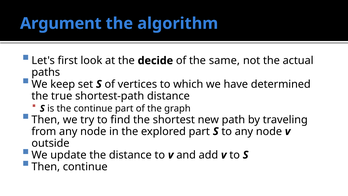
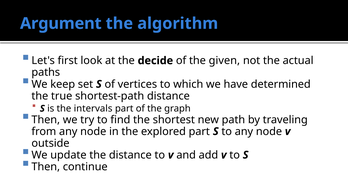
same: same -> given (224, 61)
the continue: continue -> intervals (93, 108)
